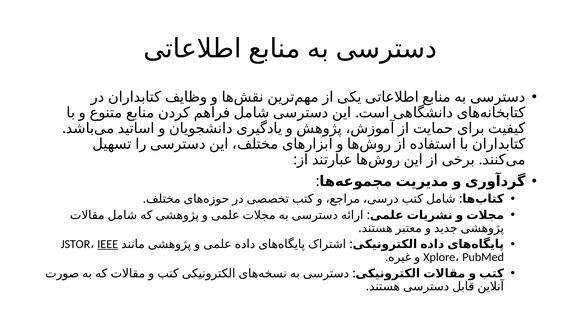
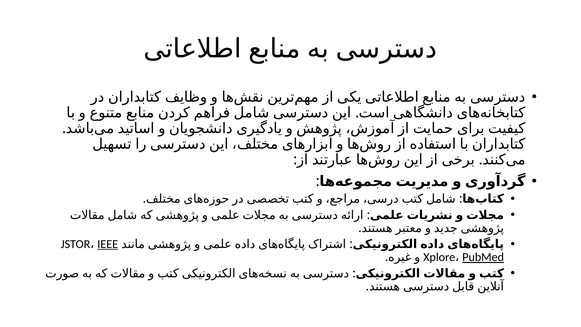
PubMed underline: none -> present (483, 257)
